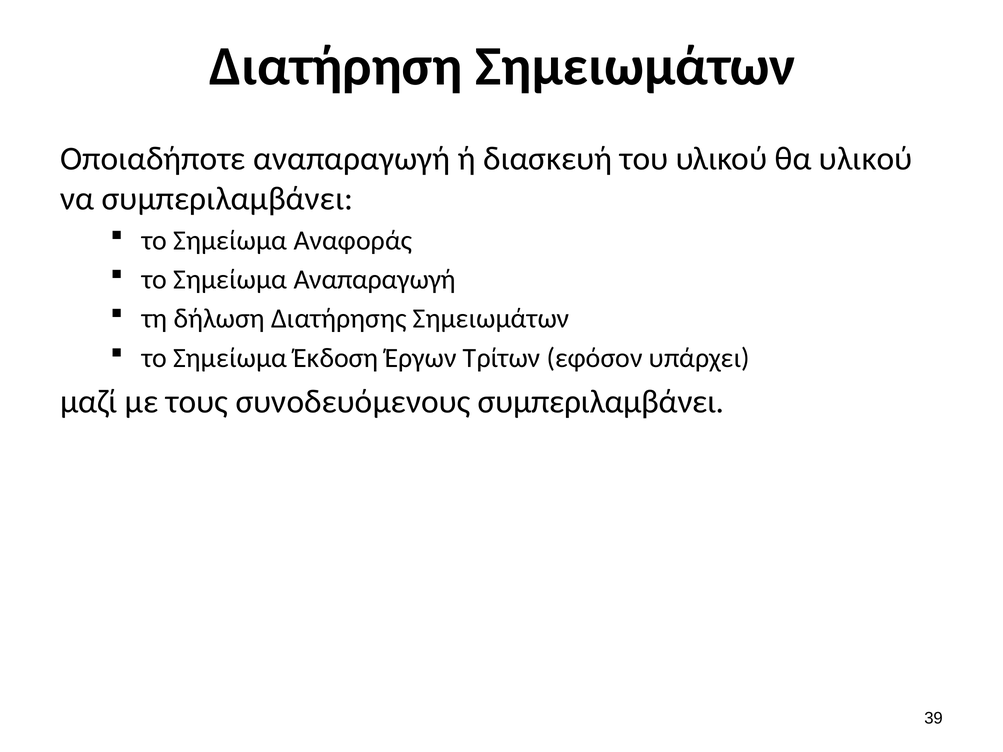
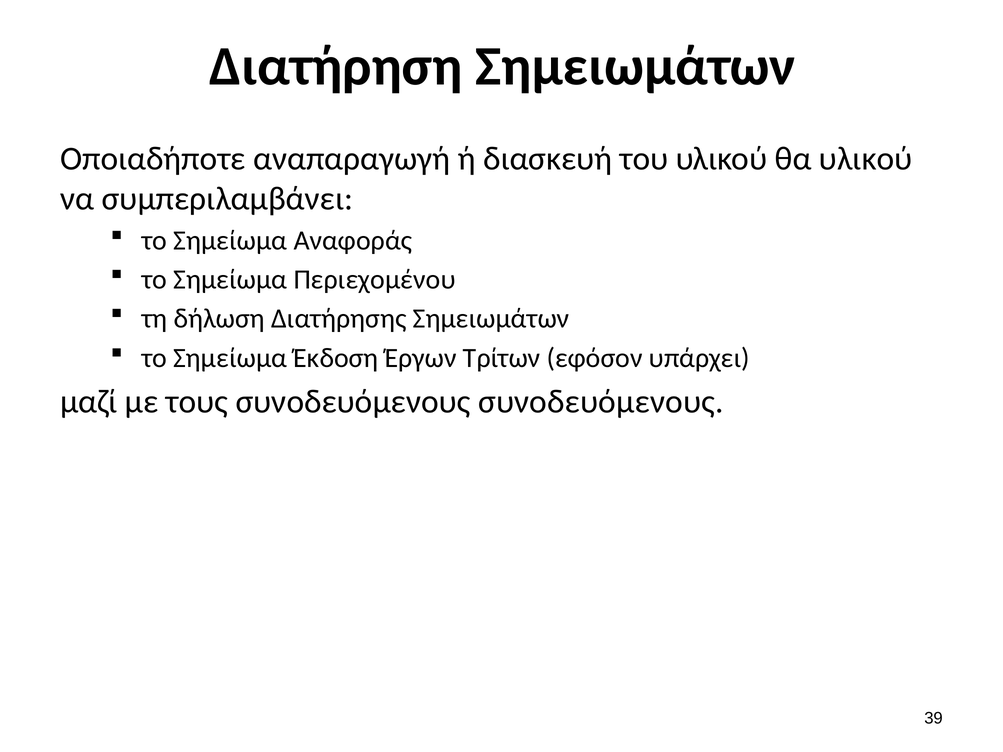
Σημείωμα Αναπαραγωγή: Αναπαραγωγή -> Περιεχομένου (375, 280)
συνοδευόμενους συμπεριλαμβάνει: συμπεριλαμβάνει -> συνοδευόμενους (601, 402)
